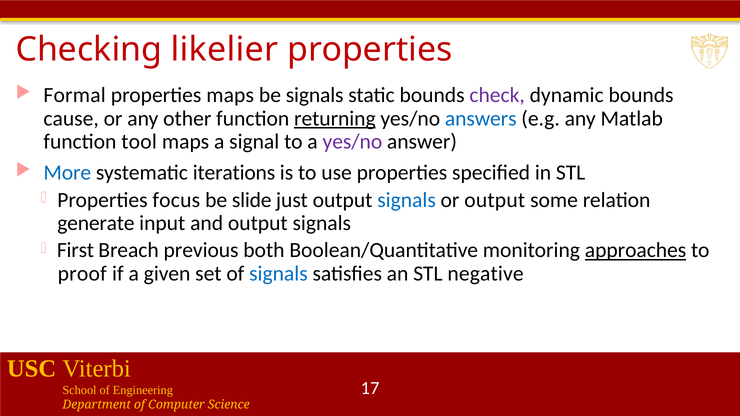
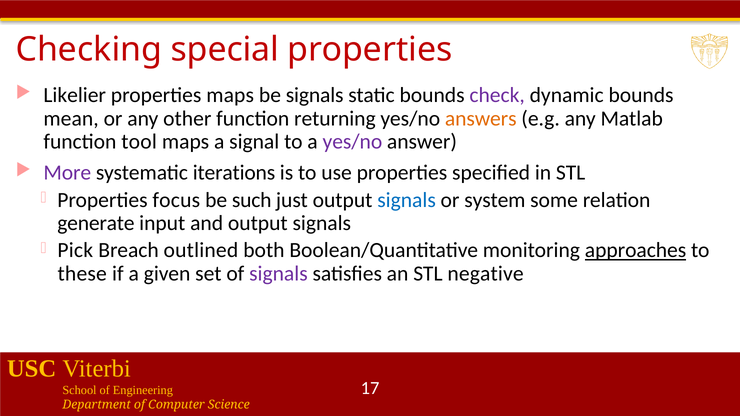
likelier: likelier -> special (225, 50)
Formal: Formal -> Likelier (75, 95)
cause: cause -> mean (71, 119)
returning underline: present -> none (335, 119)
answers colour: blue -> orange (481, 119)
More colour: blue -> purple (67, 173)
slide: slide -> such (252, 200)
or output: output -> system (495, 200)
First: First -> Pick (75, 250)
previous: previous -> outlined (201, 250)
proof: proof -> these (82, 274)
signals colour: blue -> purple (278, 274)
